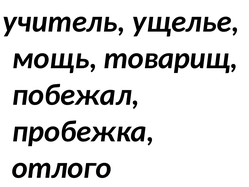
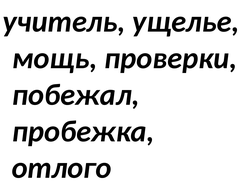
товарищ: товарищ -> проверки (171, 58)
